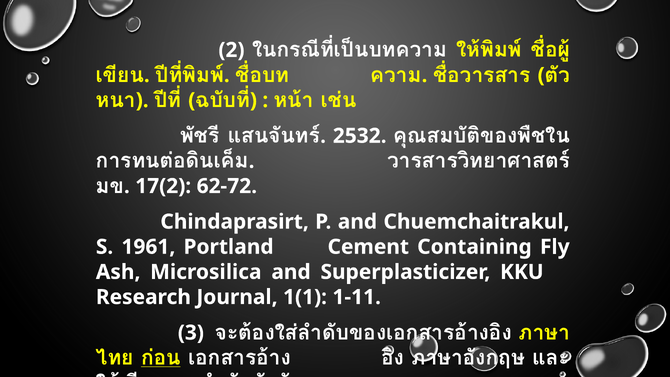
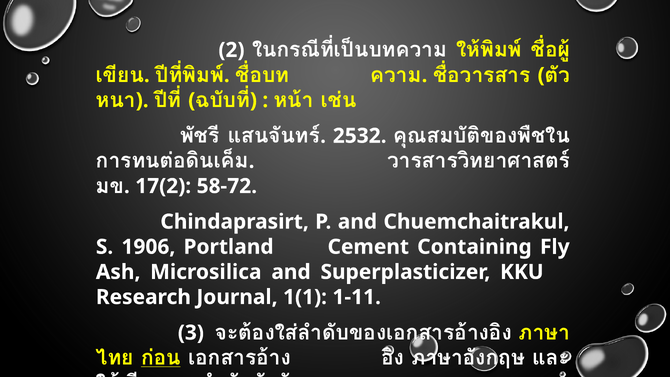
62-72: 62-72 -> 58-72 (227, 186)
1961: 1961 -> 1906 (148, 247)
